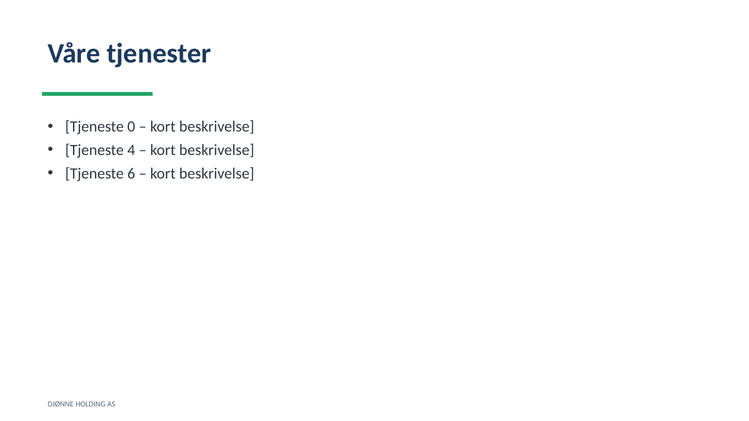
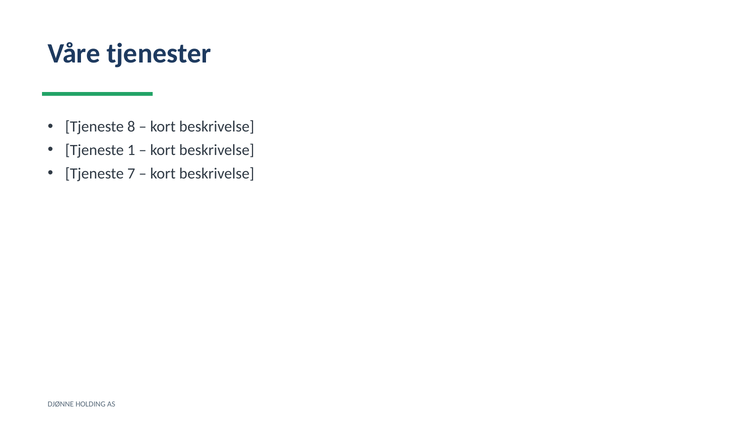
0: 0 -> 8 (131, 127)
4: 4 -> 1 (131, 150)
6: 6 -> 7 (131, 174)
